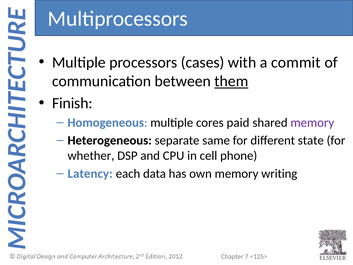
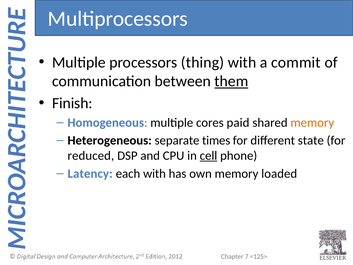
cases: cases -> thing (203, 62)
memory colour: purple -> orange (312, 122)
same: same -> times (216, 140)
whether: whether -> reduced (91, 156)
cell underline: none -> present (209, 156)
each data: data -> with (154, 173)
writing: writing -> loaded (279, 173)
